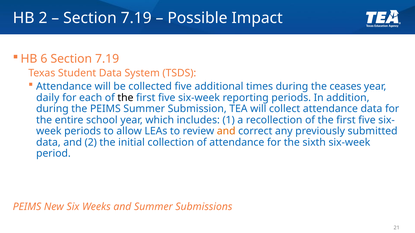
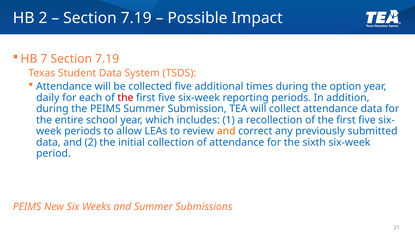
6: 6 -> 7 (44, 59)
ceases: ceases -> option (345, 87)
the colour: black -> red (125, 98)
